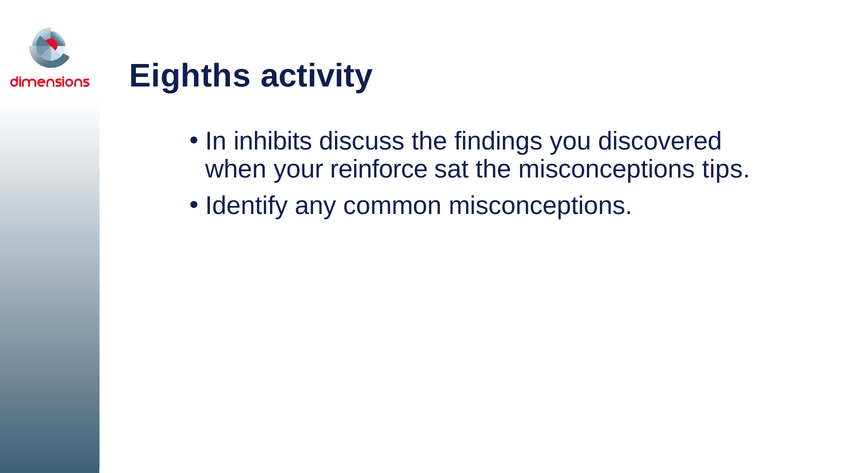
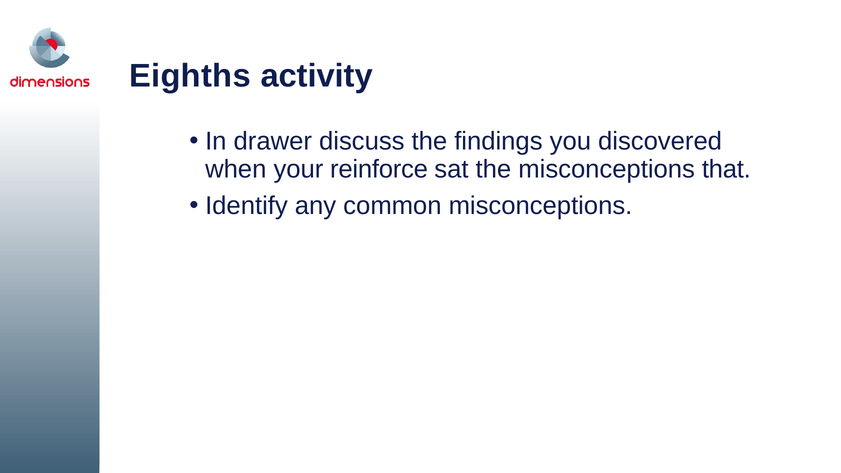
inhibits: inhibits -> drawer (273, 141)
tips: tips -> that (726, 169)
